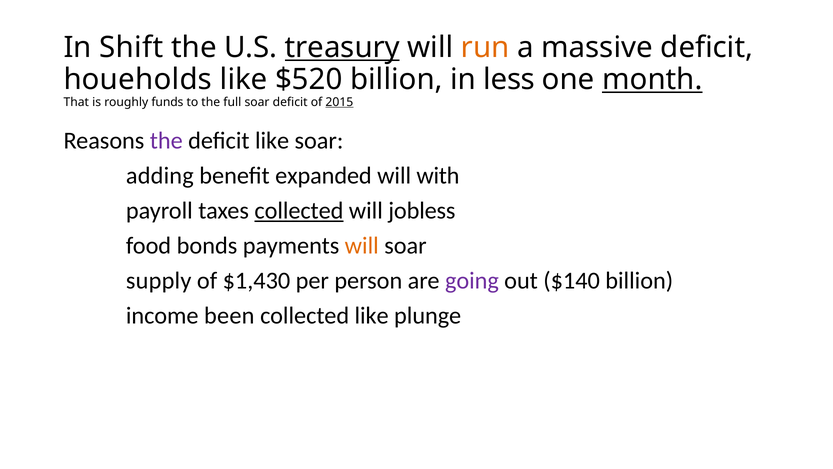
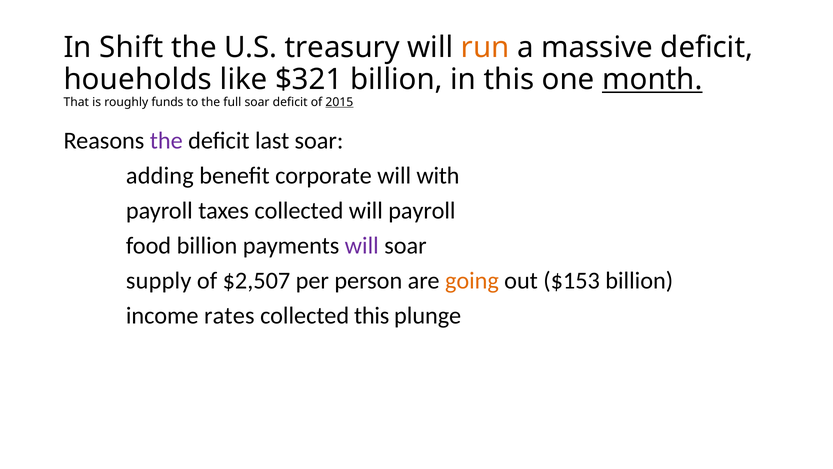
treasury underline: present -> none (342, 48)
$520: $520 -> $321 (309, 79)
in less: less -> this (509, 79)
deficit like: like -> last (272, 141)
expanded: expanded -> corporate (323, 176)
collected underline: present -> none (299, 211)
will jobless: jobless -> payroll (422, 211)
food bonds: bonds -> billion (207, 246)
will colour: orange -> purple (362, 246)
$1,430: $1,430 -> $2,507 (256, 281)
going colour: purple -> orange (472, 281)
$140: $140 -> $153 (572, 281)
been: been -> rates (229, 315)
collected like: like -> this (372, 315)
